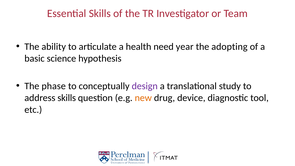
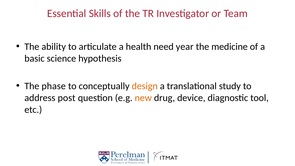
adopting: adopting -> medicine (230, 47)
design colour: purple -> orange (145, 86)
address skills: skills -> post (67, 98)
